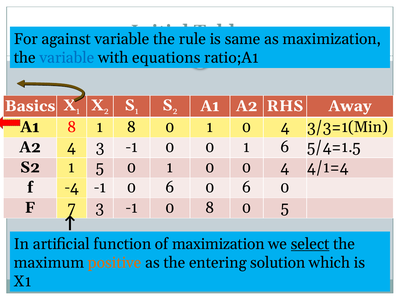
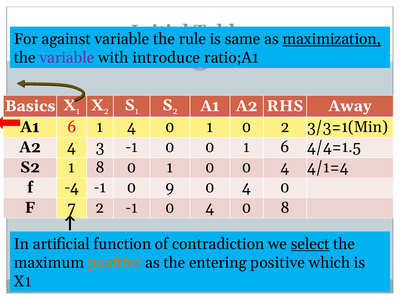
maximization underline: none -> present (332, 39)
variable colour: blue -> purple (67, 58)
equations: equations -> introduce (166, 58)
A1 8: 8 -> 6 (72, 127)
1 8: 8 -> 4 (132, 127)
1 0 4: 4 -> 2 (285, 127)
5/4=1.5: 5/4=1.5 -> 4/4=1.5 (334, 147)
1 5: 5 -> 8 (100, 167)
-1 0 6: 6 -> 9 (170, 187)
6: 6 -> 4 (247, 187)
7 3: 3 -> 2 (100, 208)
-1 0 8: 8 -> 4 (210, 208)
0 5: 5 -> 8 (285, 208)
of maximization: maximization -> contradiction (218, 244)
entering solution: solution -> positive (278, 263)
